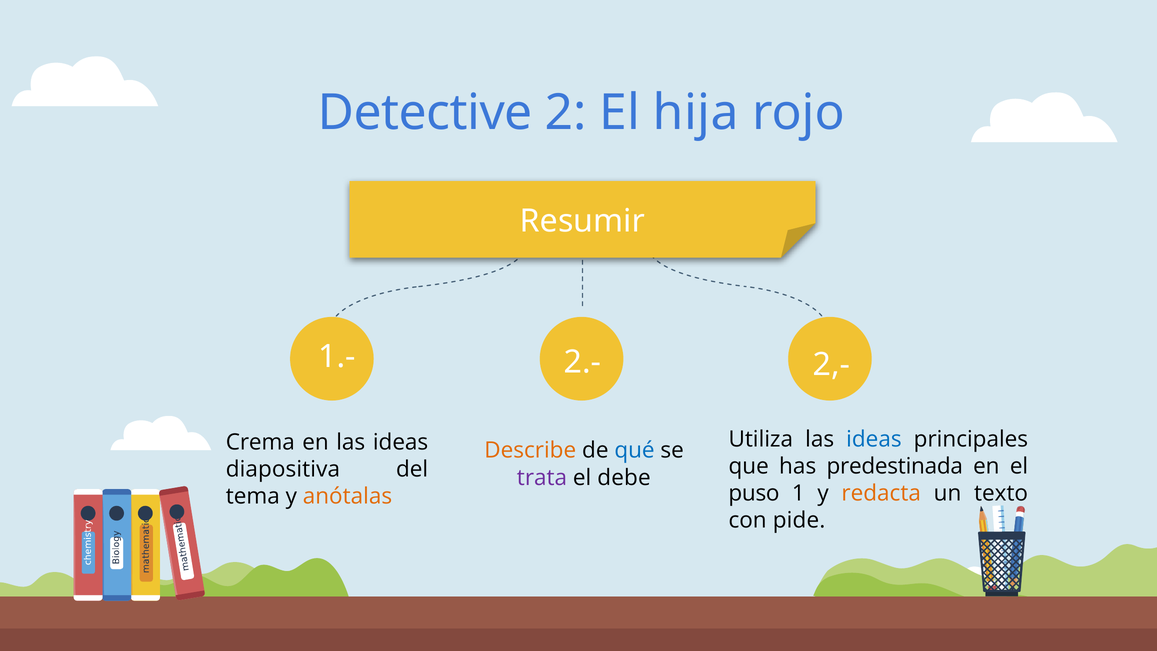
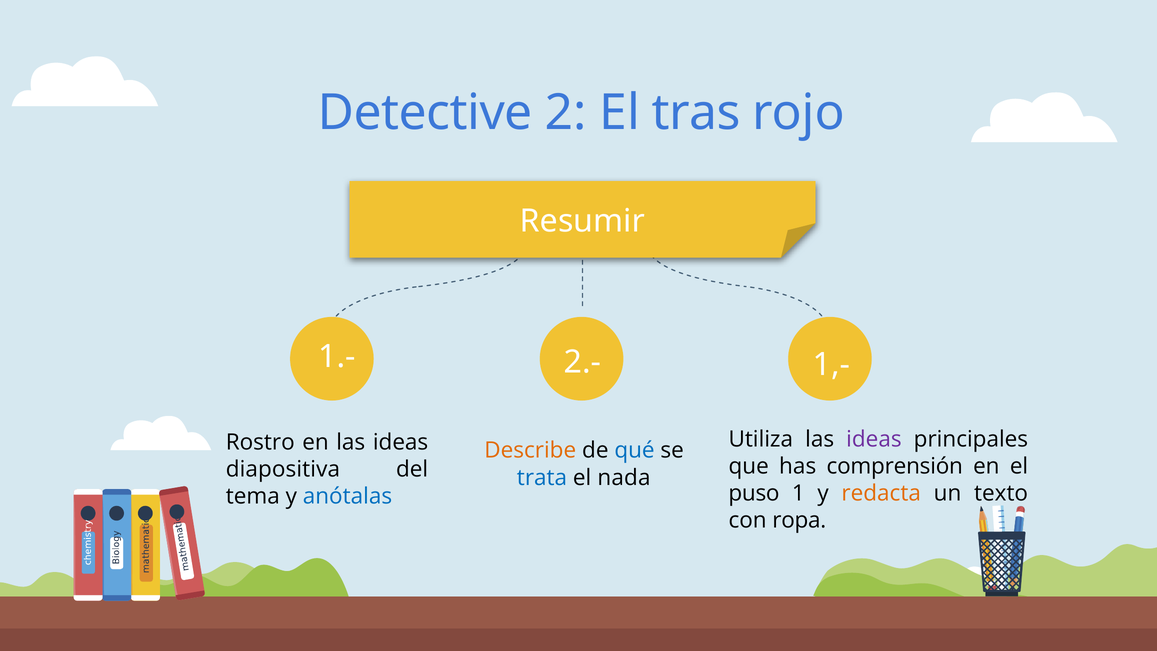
hija: hija -> tras (696, 113)
2,-: 2,- -> 1,- (832, 365)
ideas colour: blue -> purple (874, 439)
Crema: Crema -> Rostro (260, 442)
predestinada: predestinada -> comprensión (895, 466)
trata colour: purple -> blue (542, 477)
debe: debe -> nada (624, 477)
anótalas colour: orange -> blue (347, 496)
pide: pide -> ropa (799, 520)
